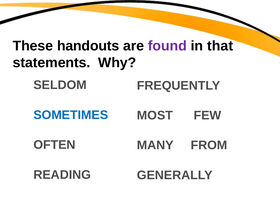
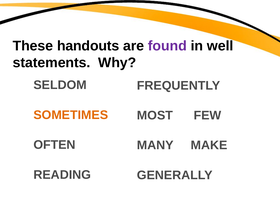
that: that -> well (220, 46)
SOMETIMES colour: blue -> orange (71, 115)
FROM: FROM -> MAKE (209, 145)
